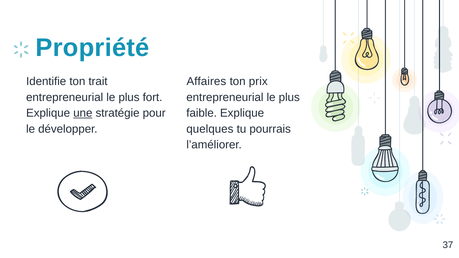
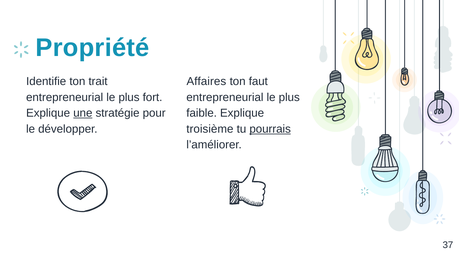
prix: prix -> faut (258, 82)
quelques: quelques -> troisième (210, 129)
pourrais underline: none -> present (270, 129)
